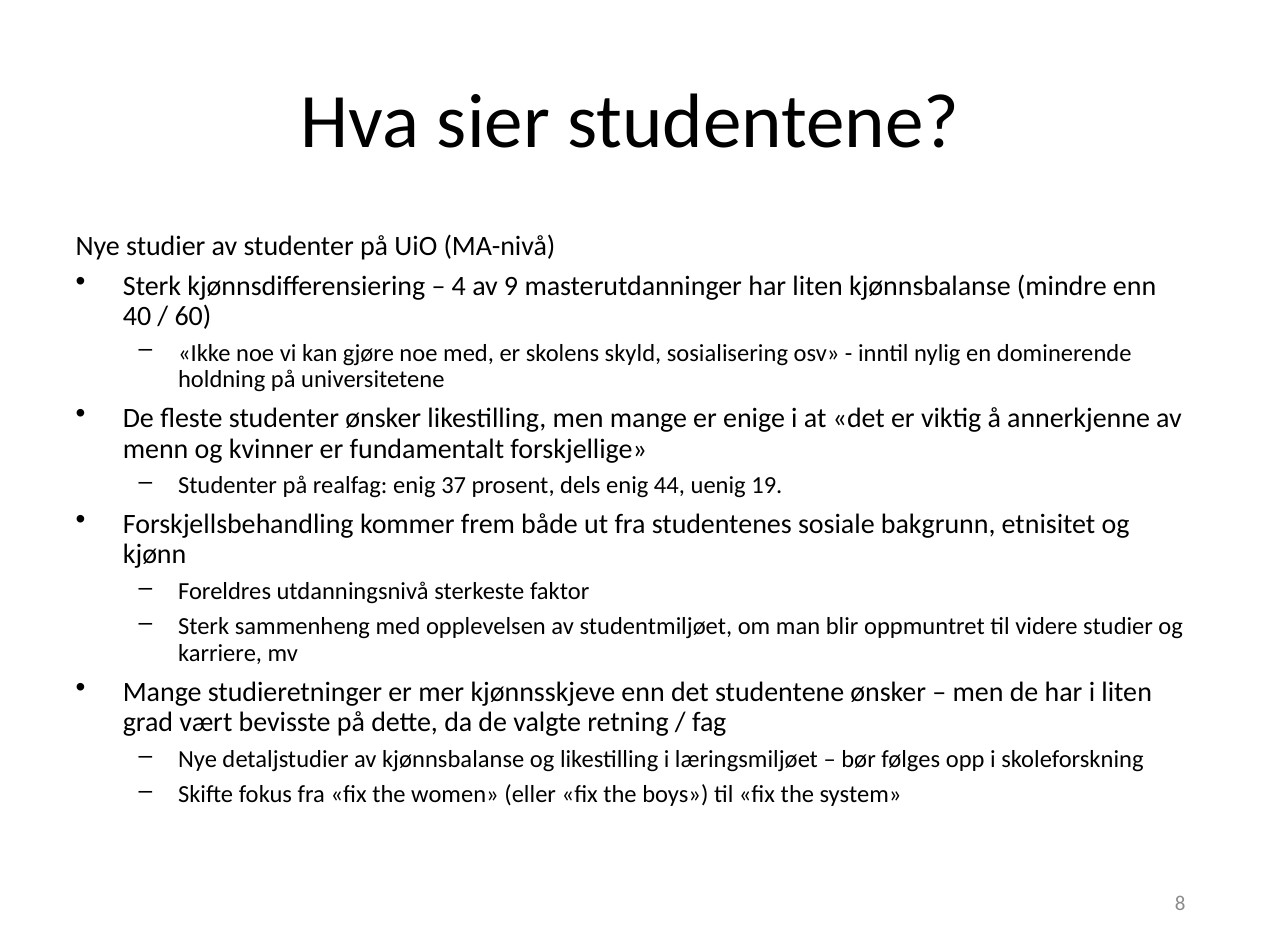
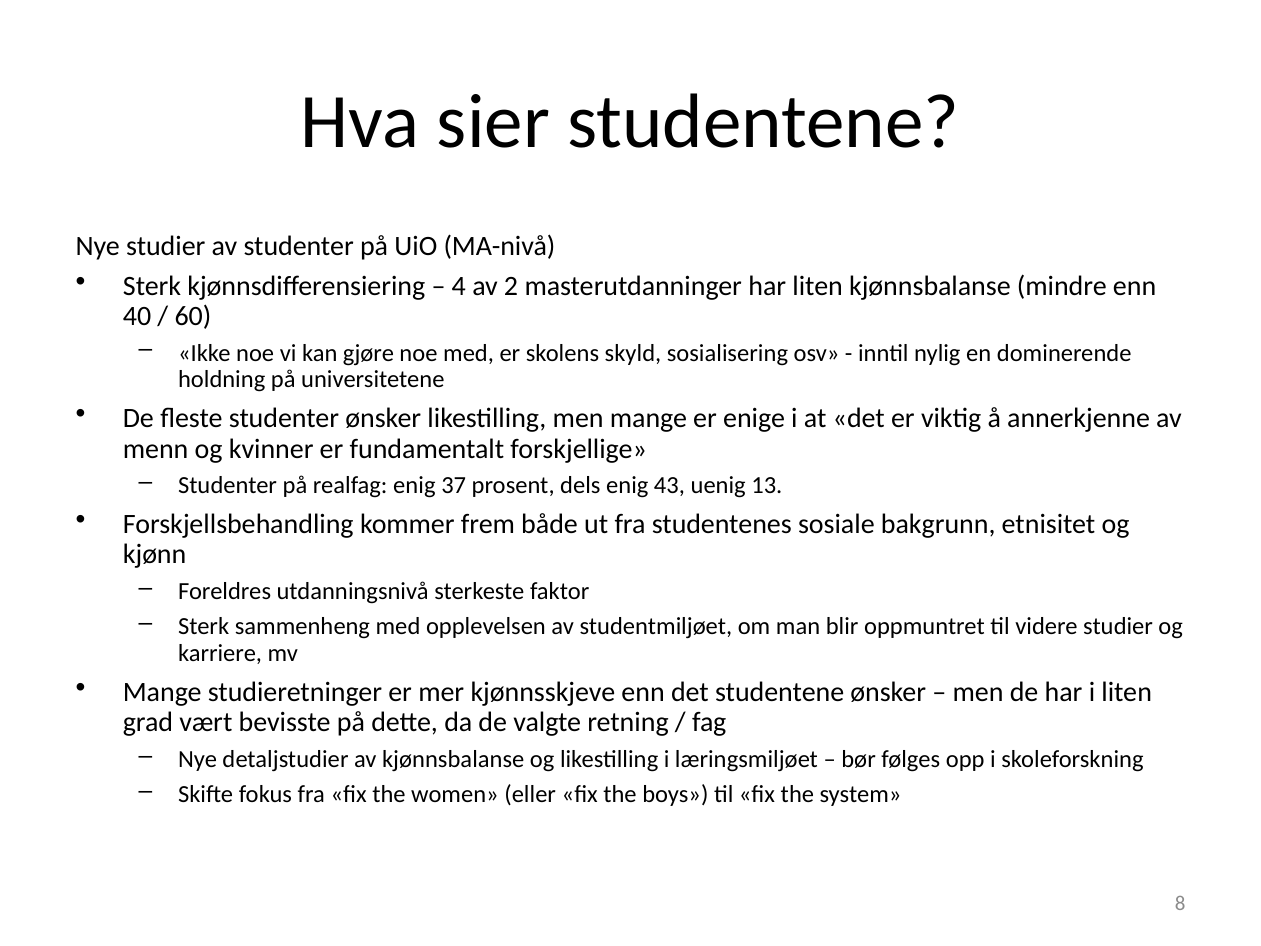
9: 9 -> 2 (511, 286)
44: 44 -> 43 (669, 485)
19: 19 -> 13 (767, 485)
